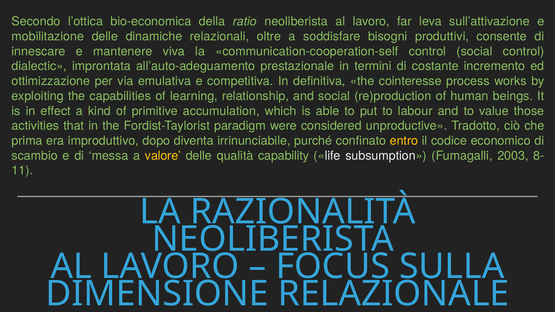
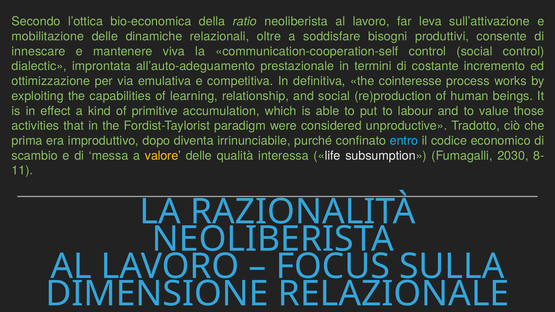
entro colour: yellow -> light blue (404, 141)
capability: capability -> interessa (283, 156)
2003: 2003 -> 2030 (513, 156)
